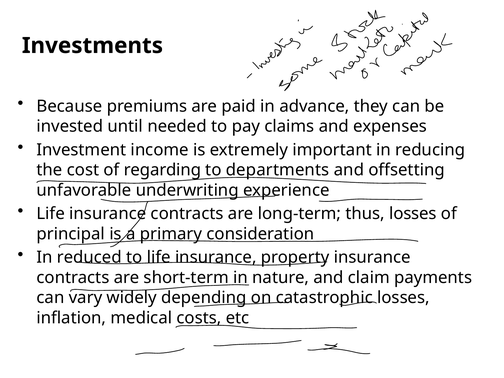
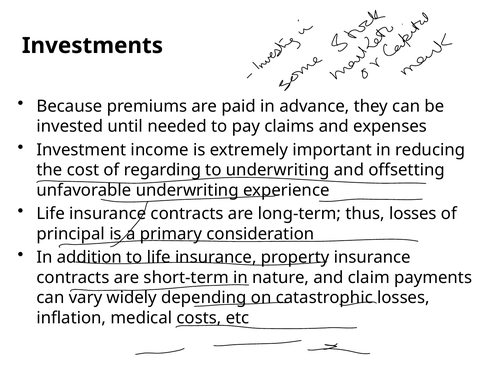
to departments: departments -> underwriting (278, 170)
reduced: reduced -> addition (89, 257)
